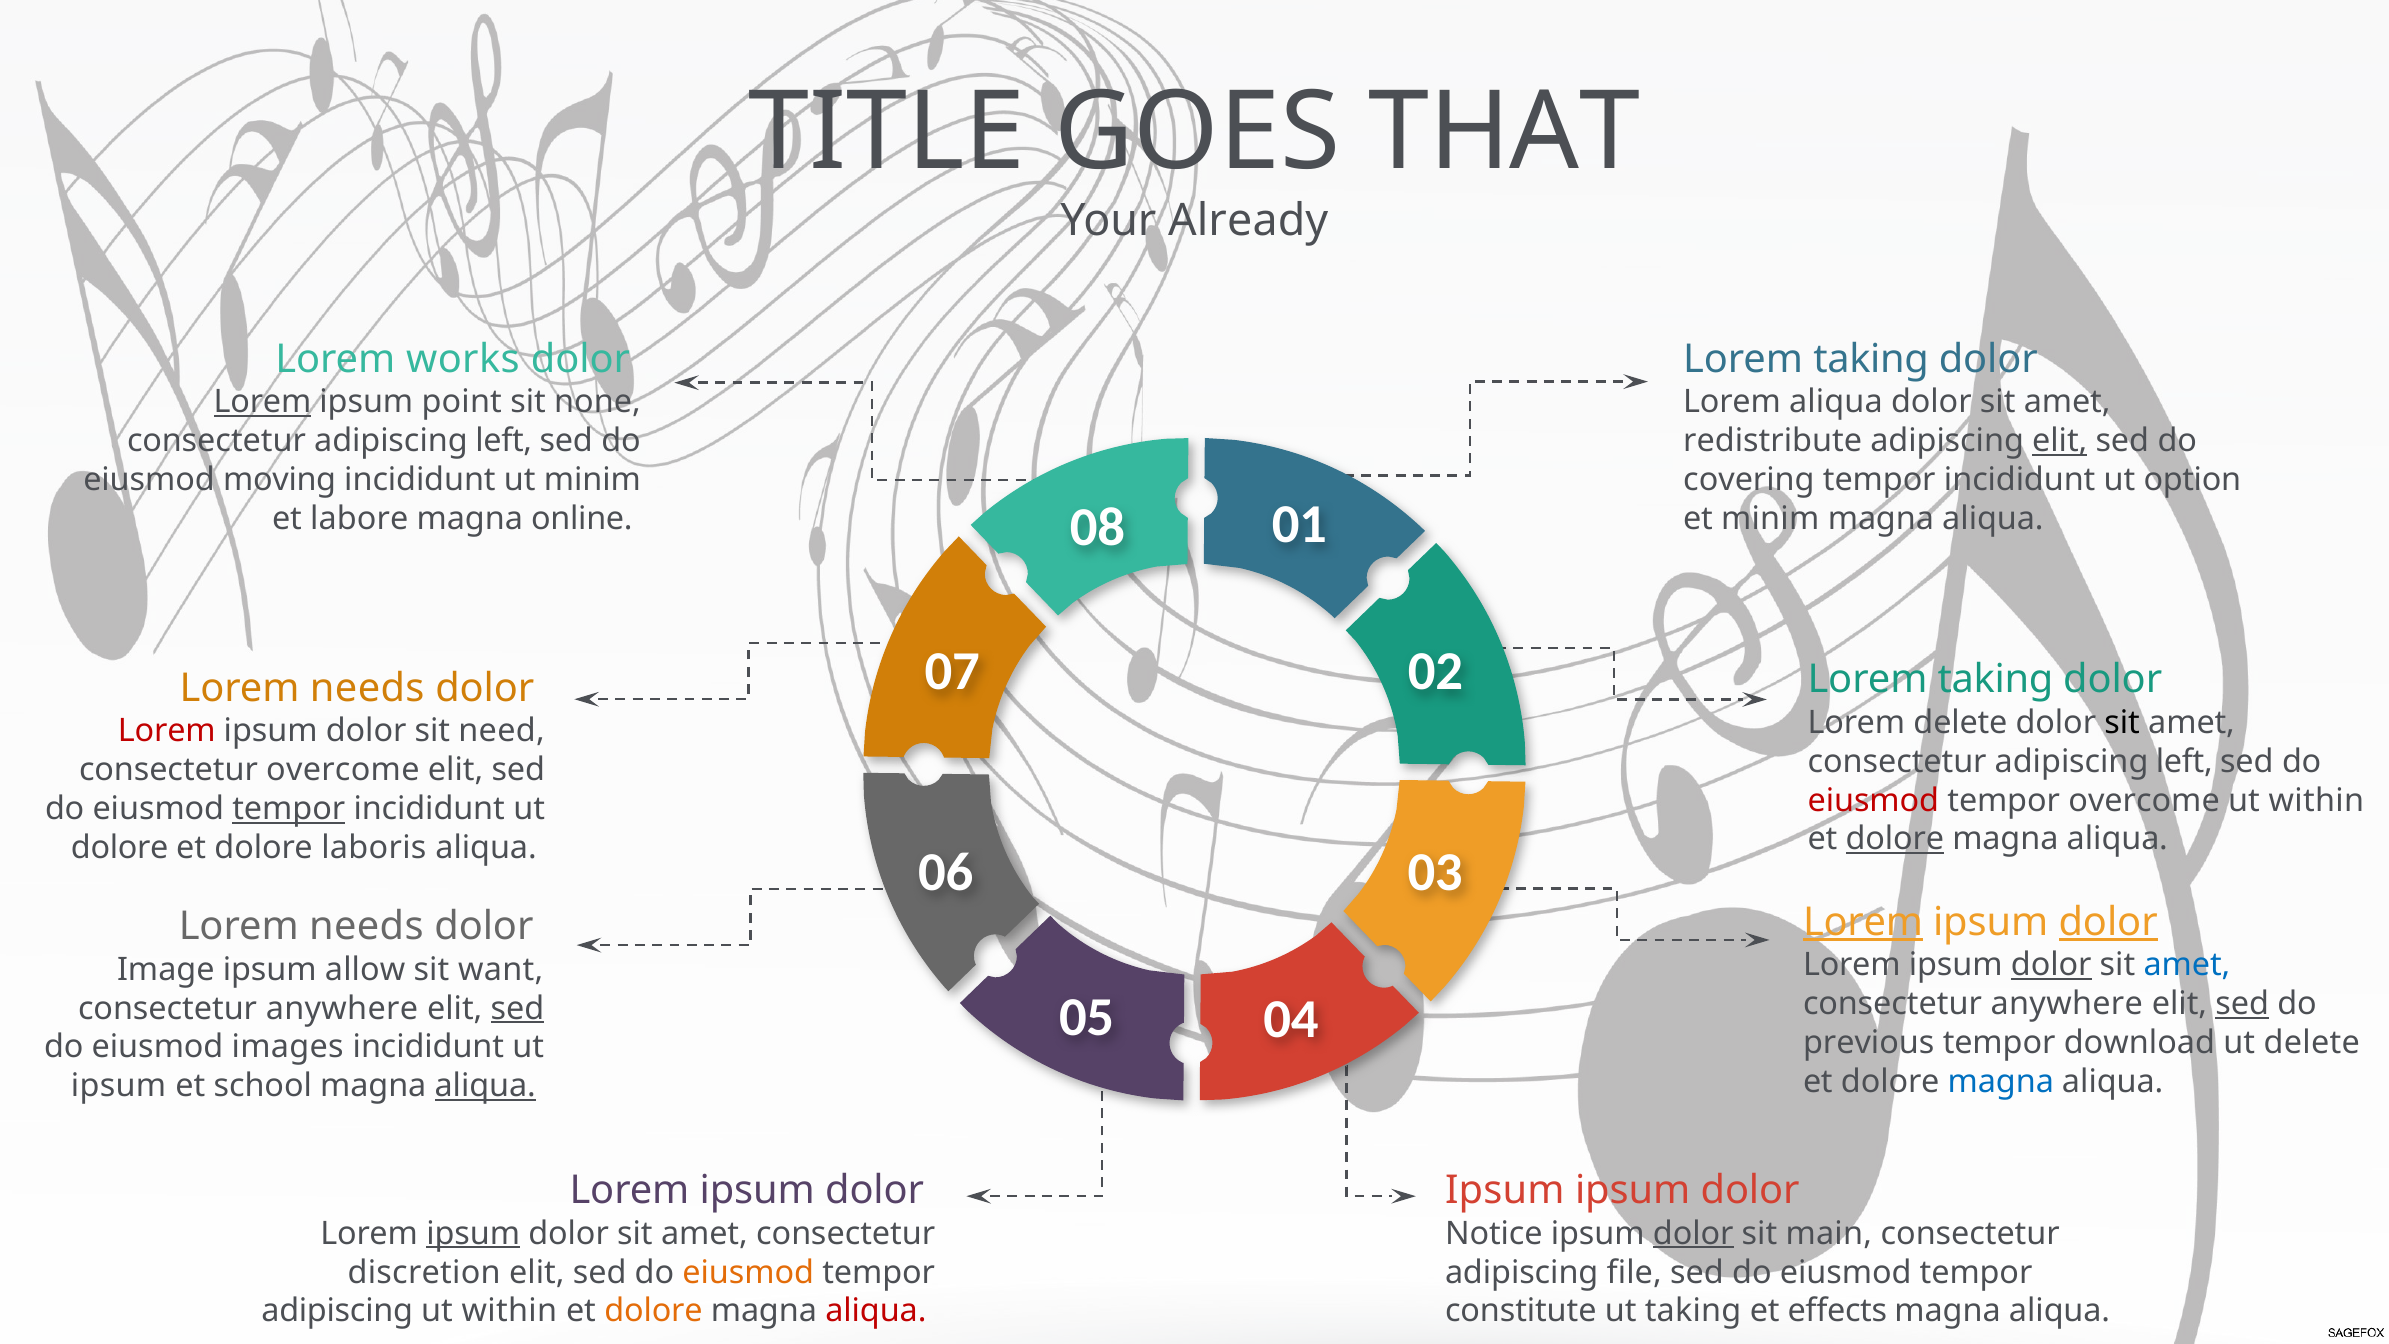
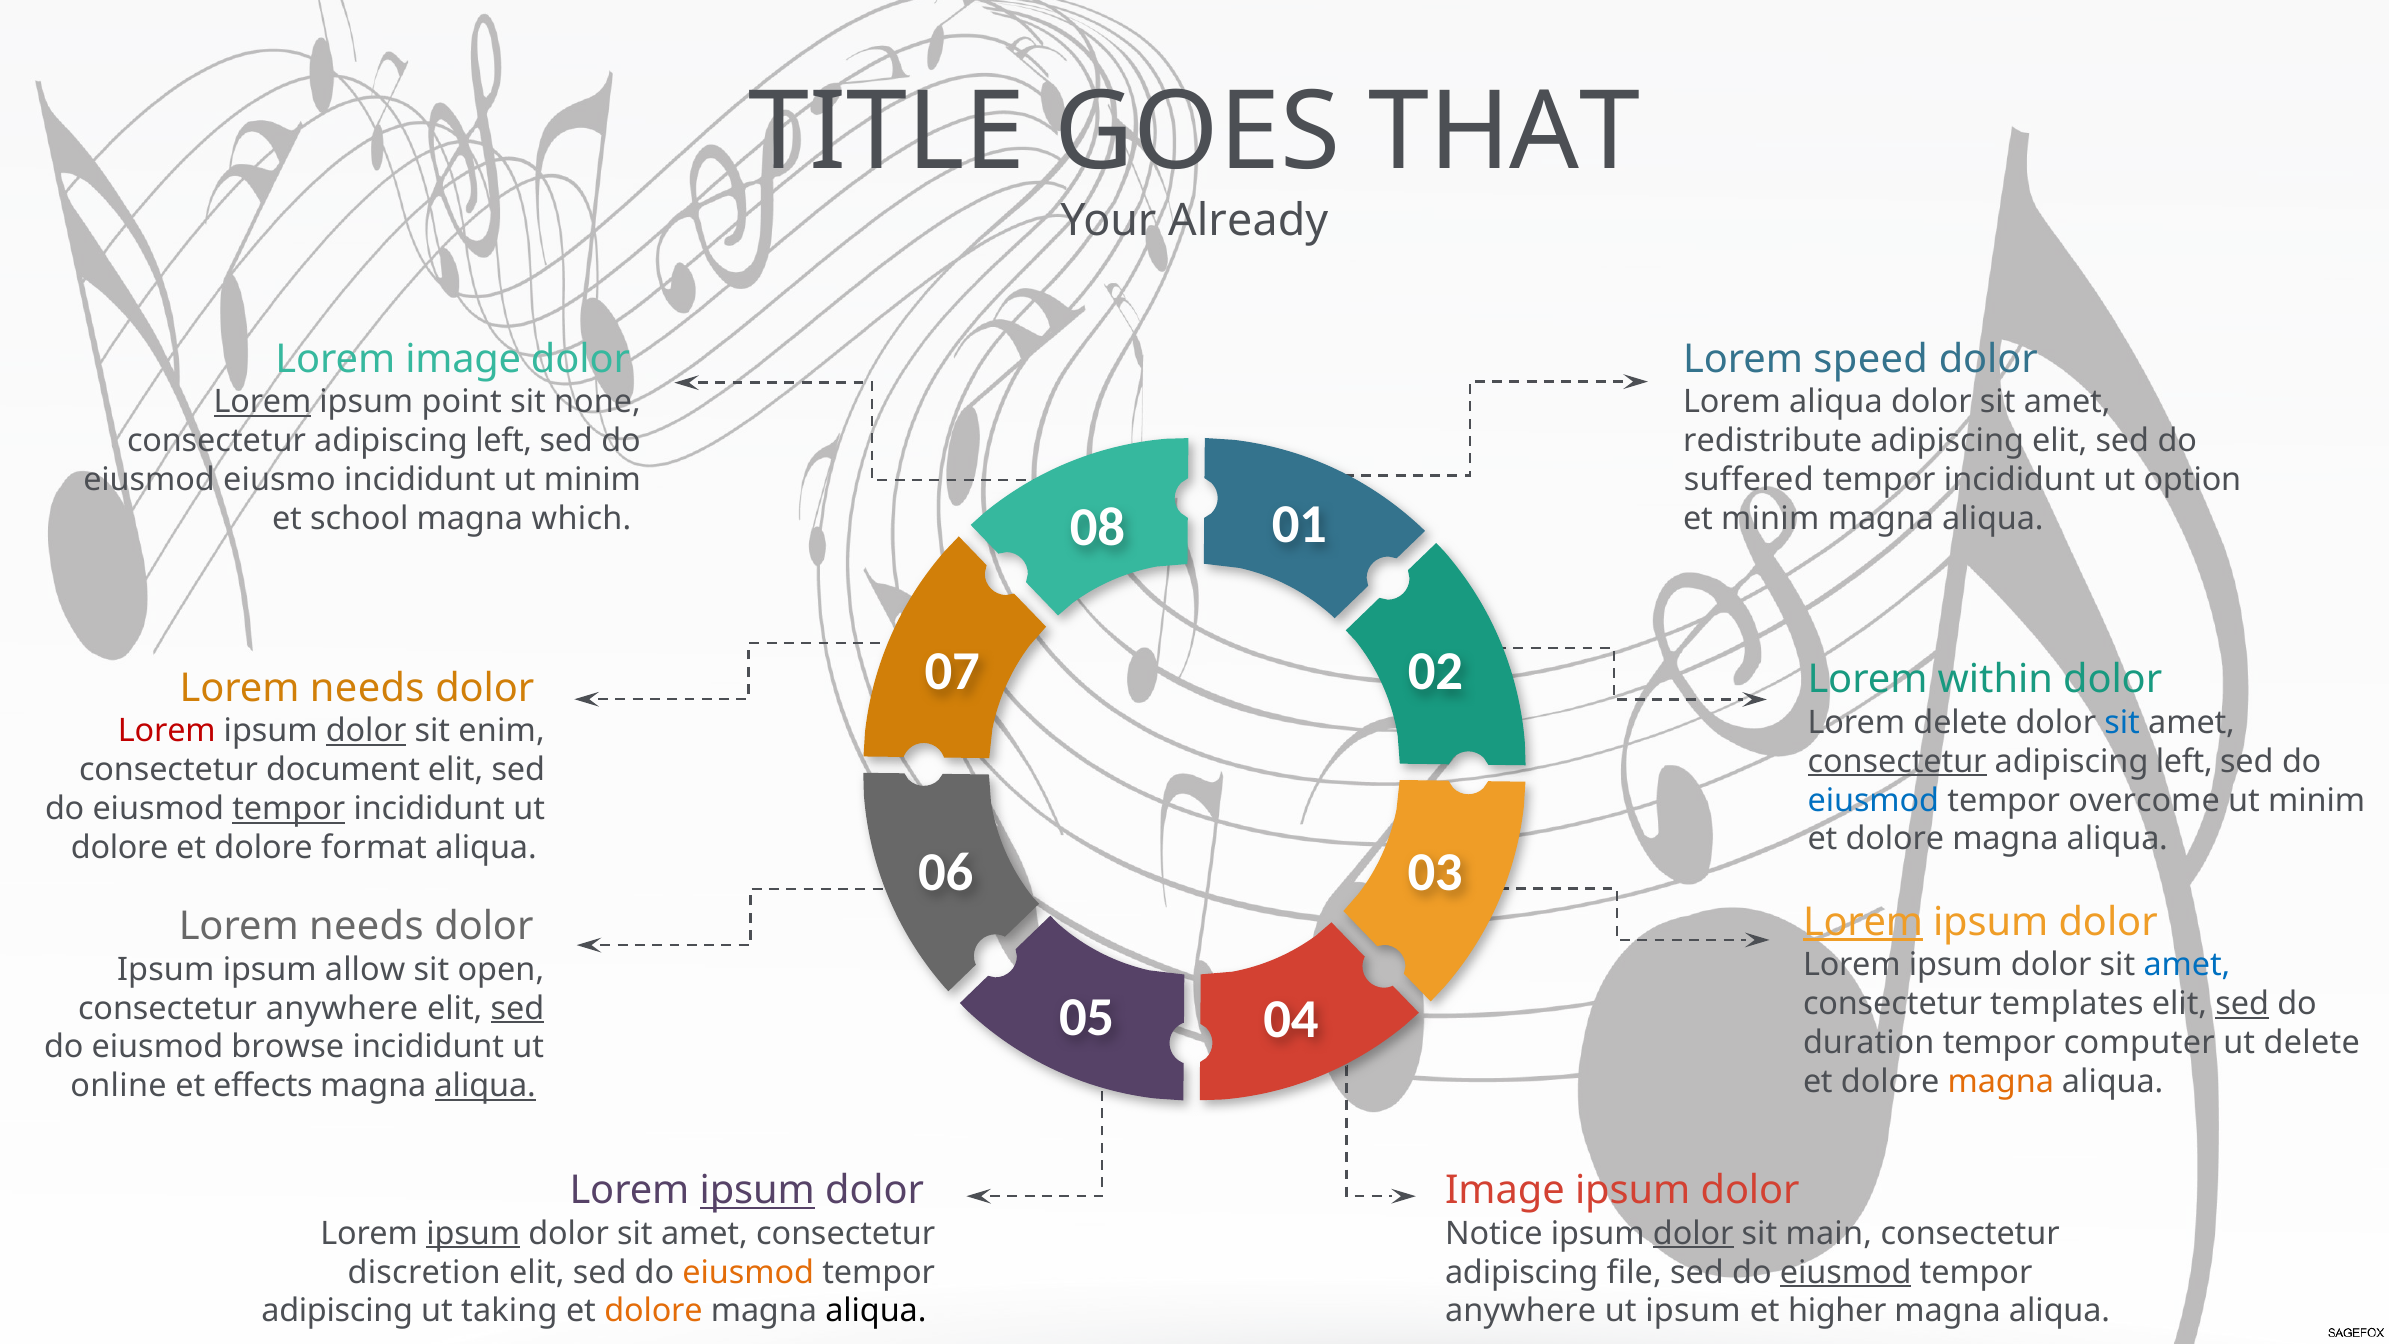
Lorem works: works -> image (463, 359)
taking: taking -> speed (1871, 359)
elit underline: present -> none (2060, 441)
moving: moving -> eiusmo (279, 480)
covering: covering -> suffered (1749, 480)
labore: labore -> school (359, 519)
online: online -> which (582, 519)
taking: taking -> within (1995, 680)
sit colour: black -> blue (2122, 723)
dolor underline: none -> present (366, 731)
need: need -> enim (502, 731)
consectetur underline: none -> present (1897, 761)
consectetur overcome: overcome -> document (343, 770)
eiusmod colour: red -> blue (1873, 800)
within: within -> minim (2317, 800)
dolore underline: present -> none (1895, 839)
laboris: laboris -> format (374, 847)
dolor underline: present -> none (2108, 922)
dolor underline: present -> none (2051, 965)
Image: Image -> Ipsum (166, 969)
want: want -> open (501, 969)
anywhere: anywhere -> templates (2067, 1004)
previous: previous -> duration (1869, 1043)
download: download -> computer (2139, 1043)
images: images -> browse (288, 1047)
magna colour: blue -> orange (2001, 1082)
ipsum: ipsum -> online (119, 1086)
school: school -> effects (263, 1086)
ipsum underline: none -> present (757, 1191)
Ipsum: Ipsum -> Image (1505, 1191)
eiusmod underline: none -> present (1846, 1272)
within: within -> taking (509, 1311)
aliqua colour: red -> black (876, 1311)
constitute: constitute -> anywhere (1521, 1311)
ut taking: taking -> ipsum (1693, 1311)
effects: effects -> higher (1837, 1311)
